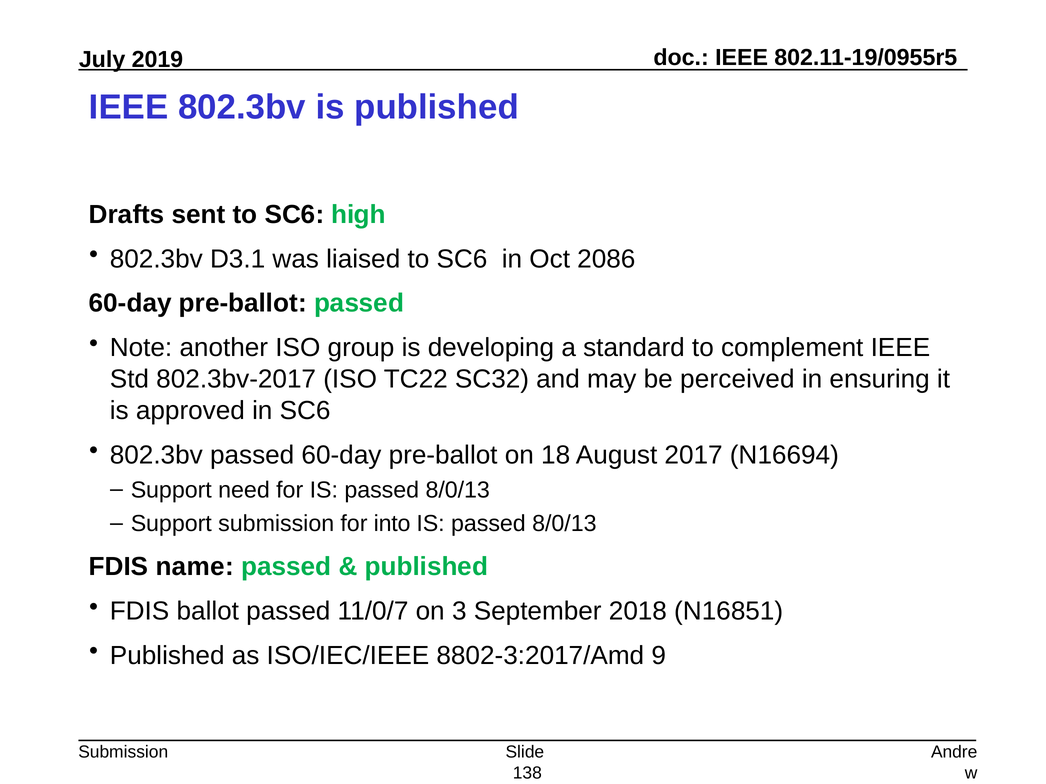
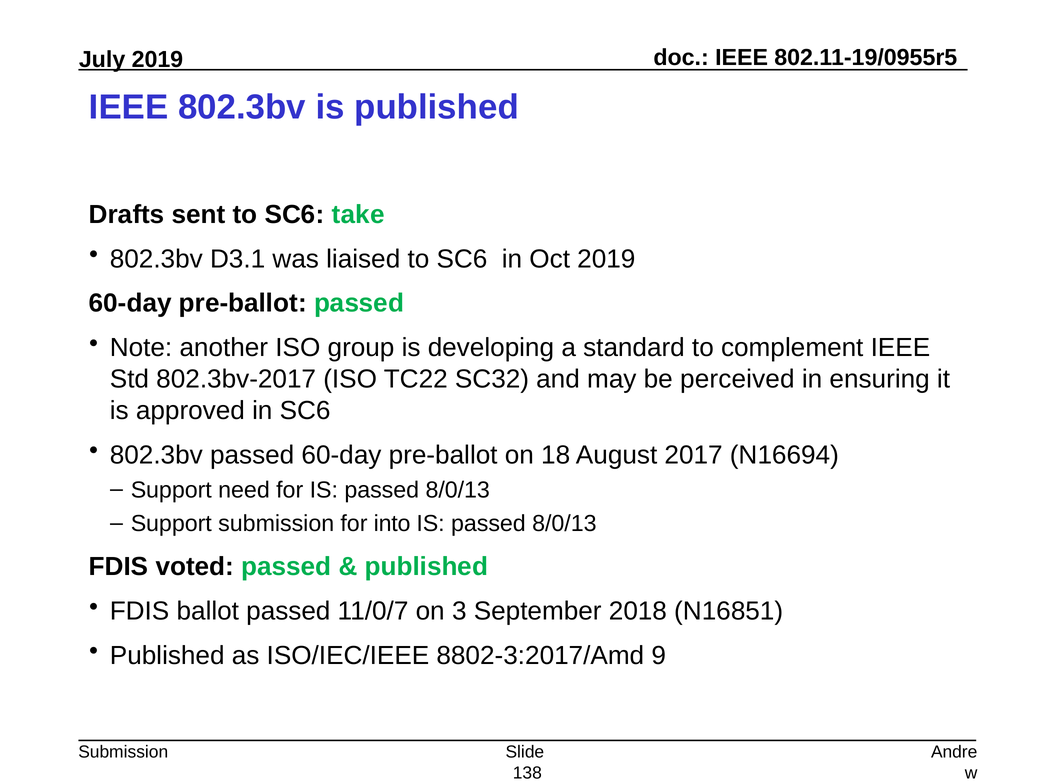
high: high -> take (358, 215)
Oct 2086: 2086 -> 2019 (606, 259)
name: name -> voted (195, 567)
